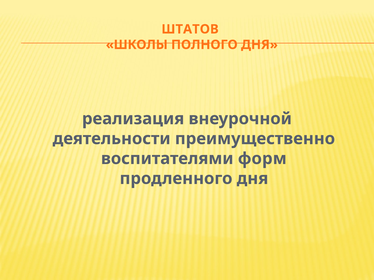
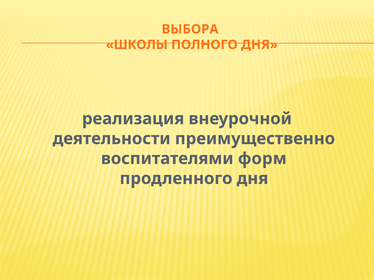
ШТАТОВ: ШТАТОВ -> ВЫБОРА (190, 29)
